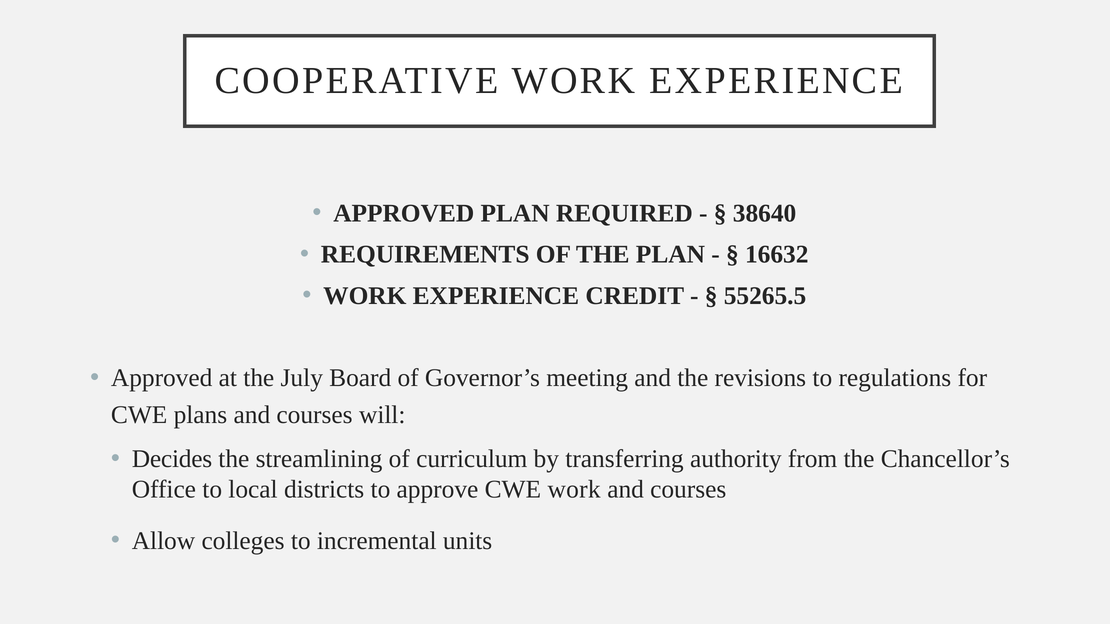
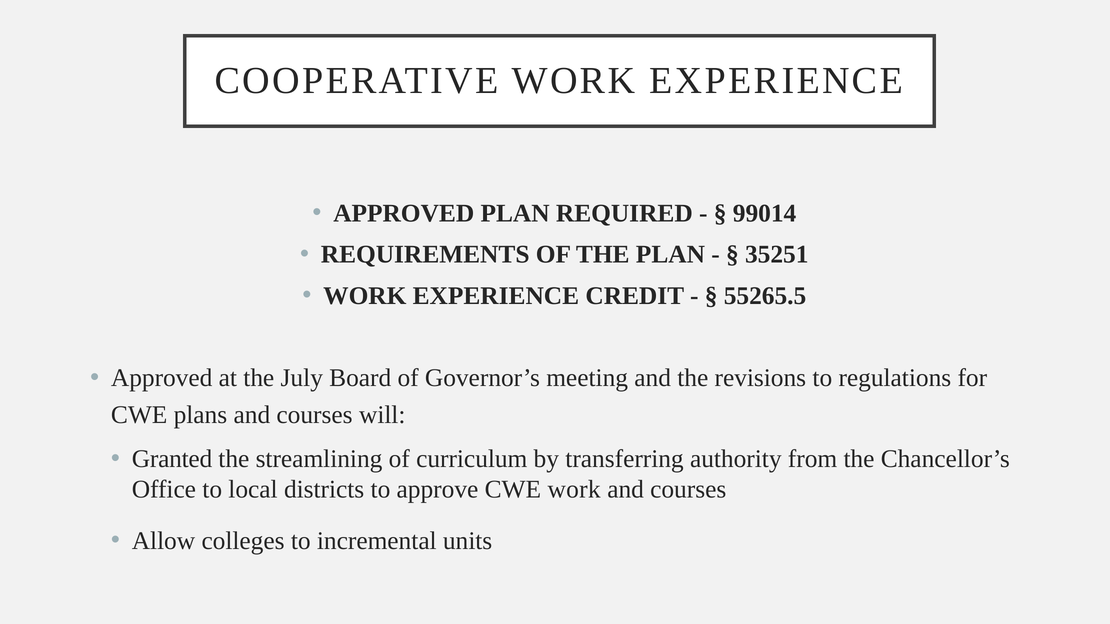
38640: 38640 -> 99014 (765, 214)
16632: 16632 -> 35251 (777, 255)
Decides: Decides -> Granted (172, 459)
